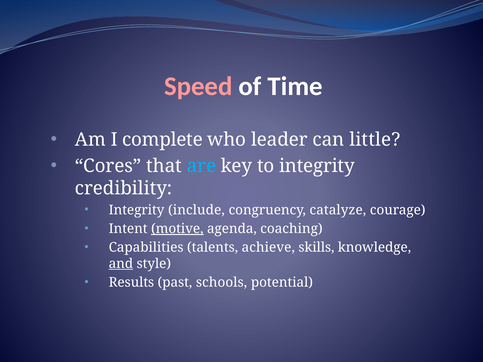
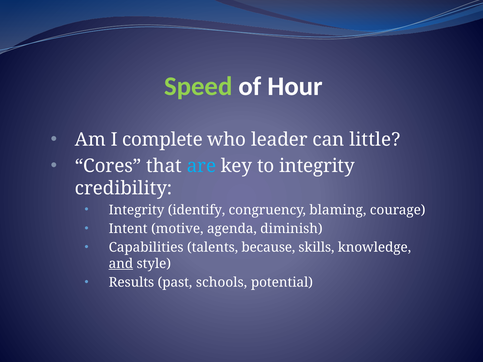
Speed colour: pink -> light green (198, 86)
Time: Time -> Hour (295, 86)
include: include -> identify (197, 210)
catalyze: catalyze -> blaming (338, 210)
motive underline: present -> none (177, 229)
coaching: coaching -> diminish (291, 229)
achieve: achieve -> because (268, 248)
